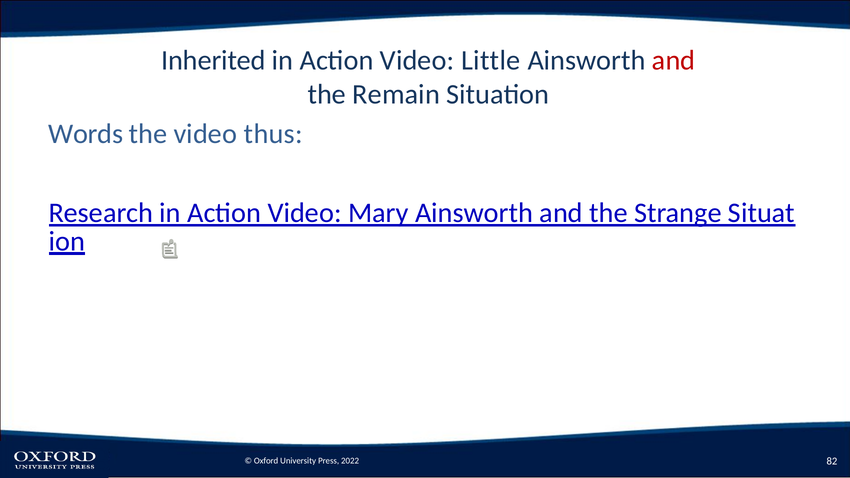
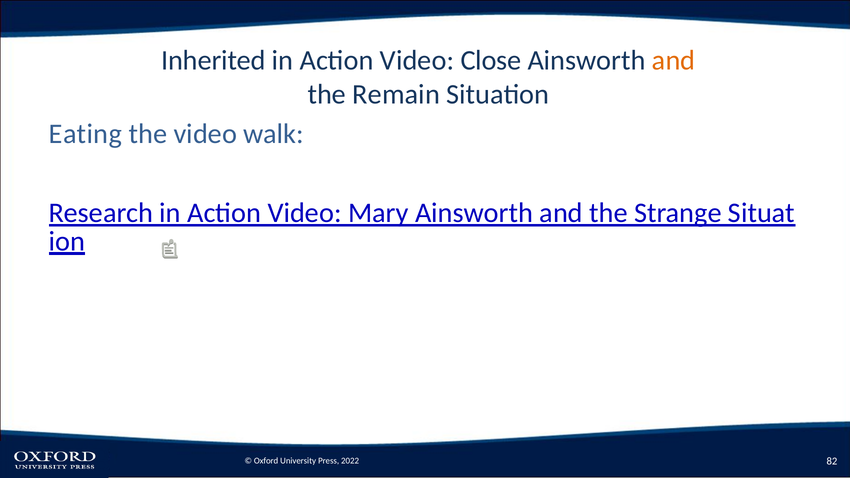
Little: Little -> Close (491, 60)
and colour: red -> orange (674, 60)
Words: Words -> Eating (85, 134)
thus: thus -> walk (273, 134)
